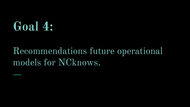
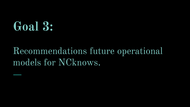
4: 4 -> 3 (48, 26)
